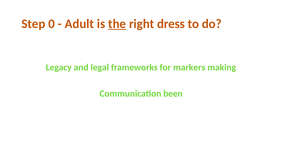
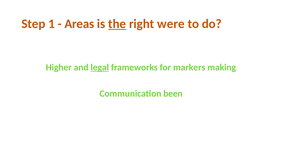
0: 0 -> 1 (52, 24)
Adult: Adult -> Areas (79, 24)
dress: dress -> were (171, 24)
Legacy: Legacy -> Higher (59, 67)
legal underline: none -> present (100, 67)
